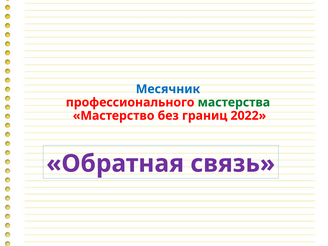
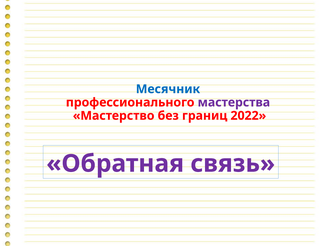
мастерства colour: green -> purple (234, 102)
